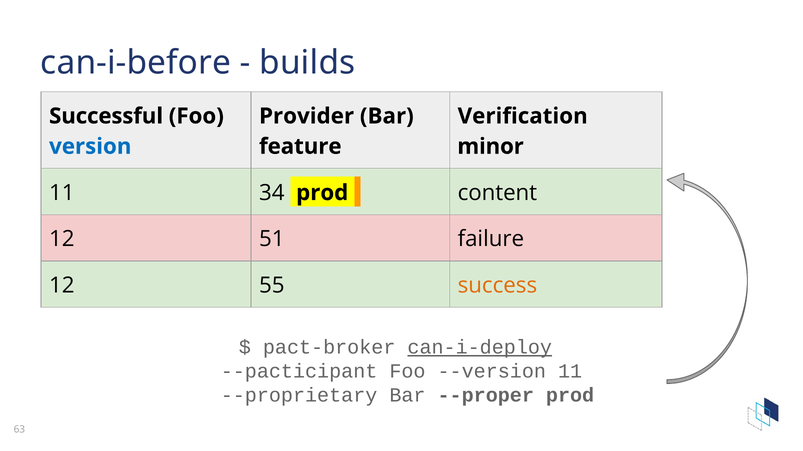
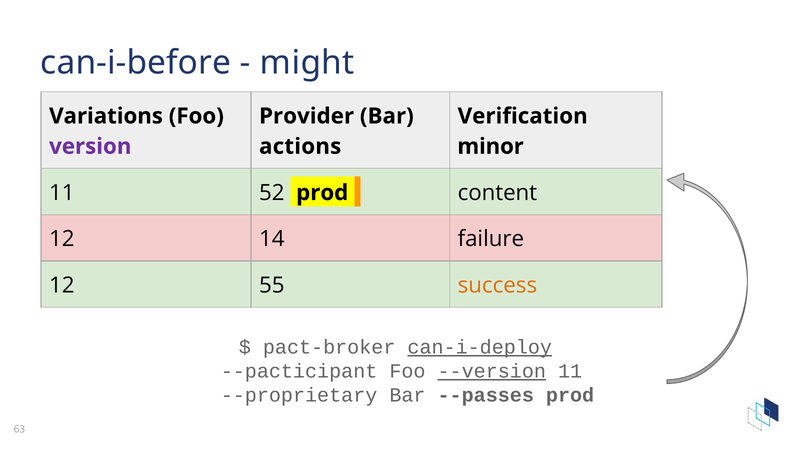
builds: builds -> might (307, 63)
Successful: Successful -> Variations (106, 116)
version colour: blue -> purple (90, 147)
feature: feature -> actions (300, 147)
34: 34 -> 52 (272, 193)
51: 51 -> 14 (272, 239)
--version underline: none -> present (492, 372)
--proper: --proper -> --passes (486, 396)
